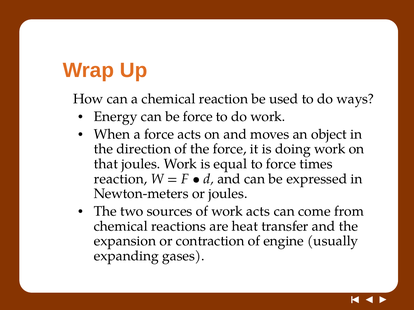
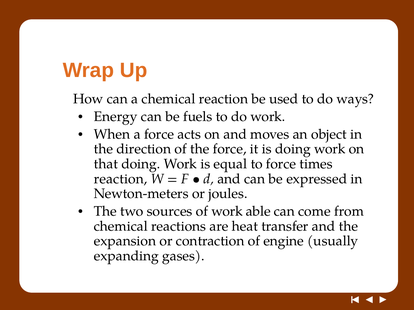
be force: force -> fuels (198, 117)
that joules: joules -> doing (141, 164)
work acts: acts -> able (258, 212)
